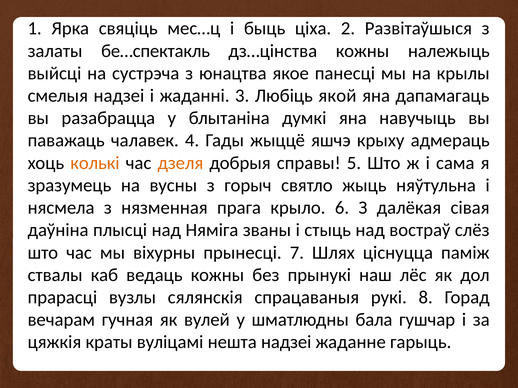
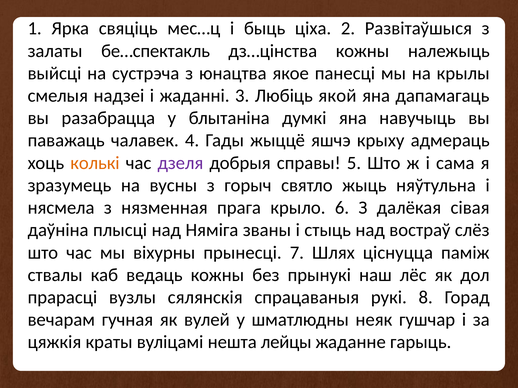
дзеля colour: orange -> purple (180, 163)
бала: бала -> неяк (374, 320)
нешта надзеі: надзеі -> лейцы (286, 343)
